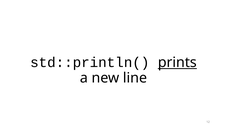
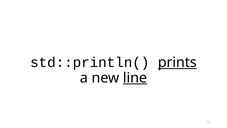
line underline: none -> present (135, 78)
